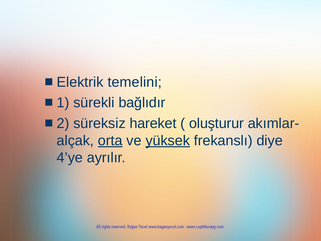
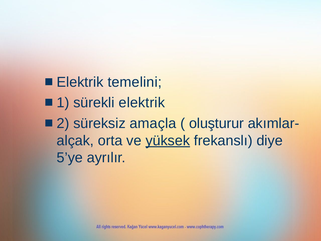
bağlıdır: bağlıdır -> elektrik (142, 103)
hareket: hareket -> amaçla (153, 123)
orta underline: present -> none (110, 140)
4’ye: 4’ye -> 5’ye (70, 158)
